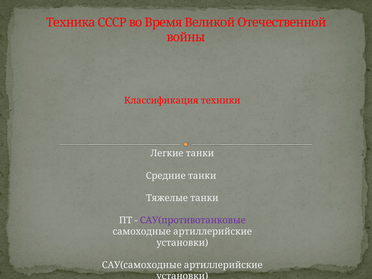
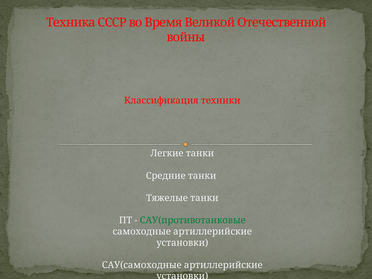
САУ(противотанковые colour: purple -> green (193, 220)
